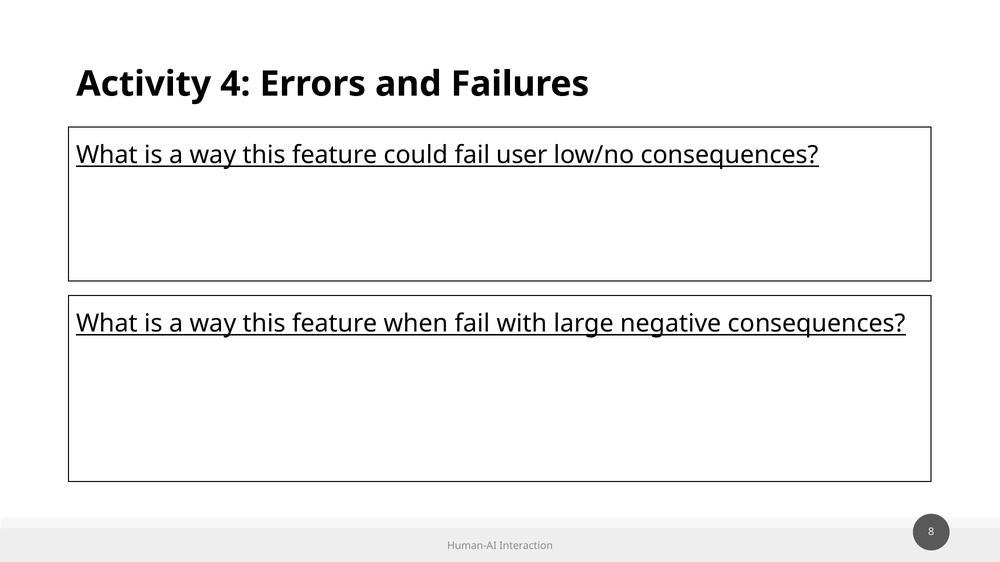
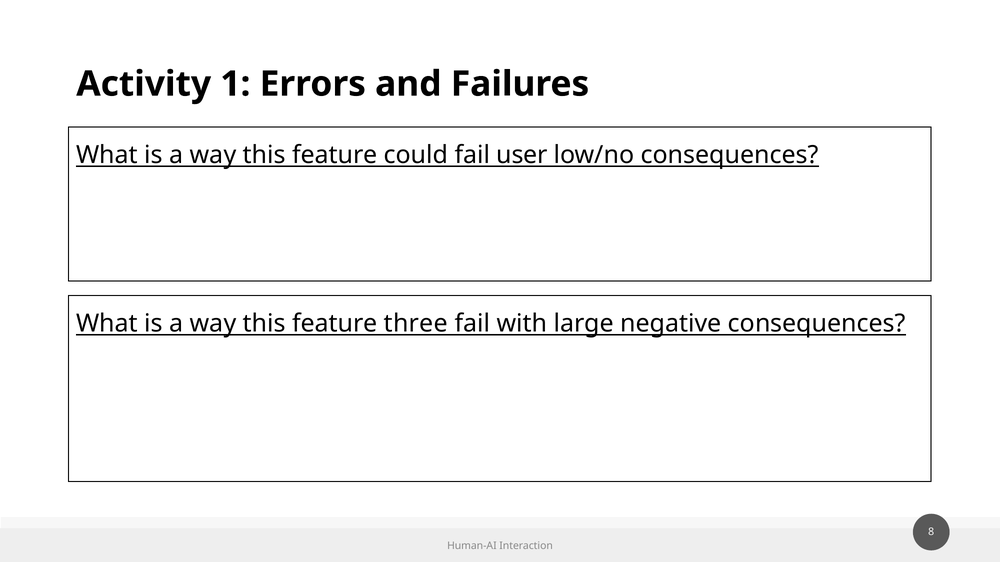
4: 4 -> 1 (235, 84)
when: when -> three (416, 324)
